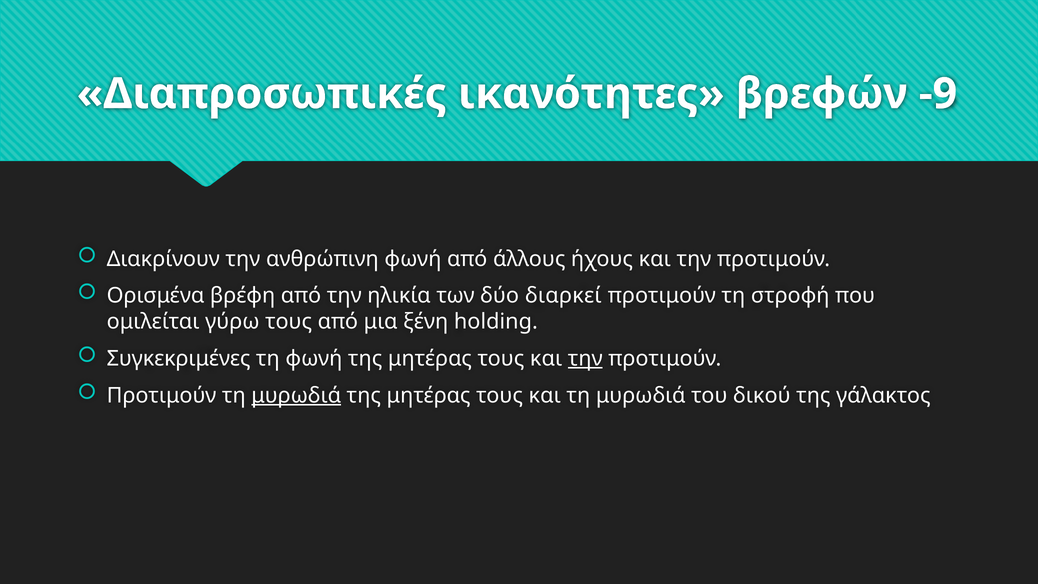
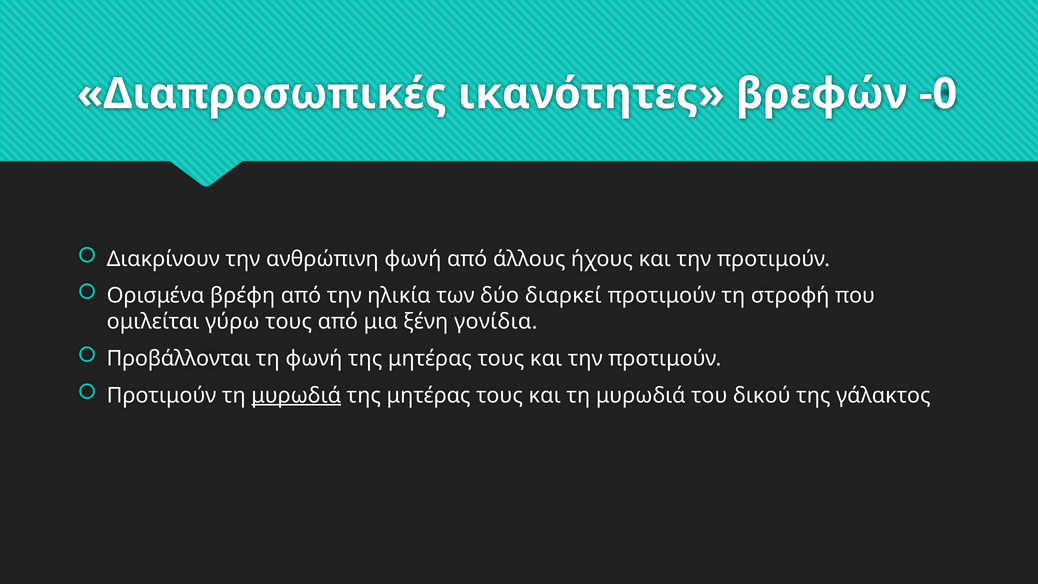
-9: -9 -> -0 (938, 94)
holding: holding -> γονίδια (496, 322)
Συγκεκριμένες: Συγκεκριμένες -> Προβάλλονται (179, 359)
την underline: present -> none (585, 359)
